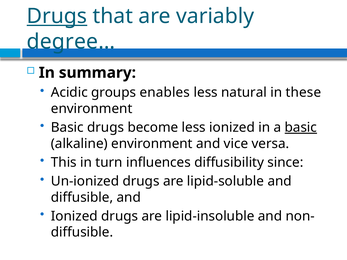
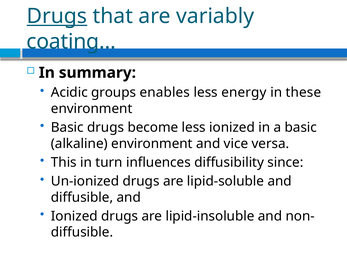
degree…: degree… -> coating… (71, 42)
natural: natural -> energy (244, 93)
basic underline: present -> none (301, 128)
